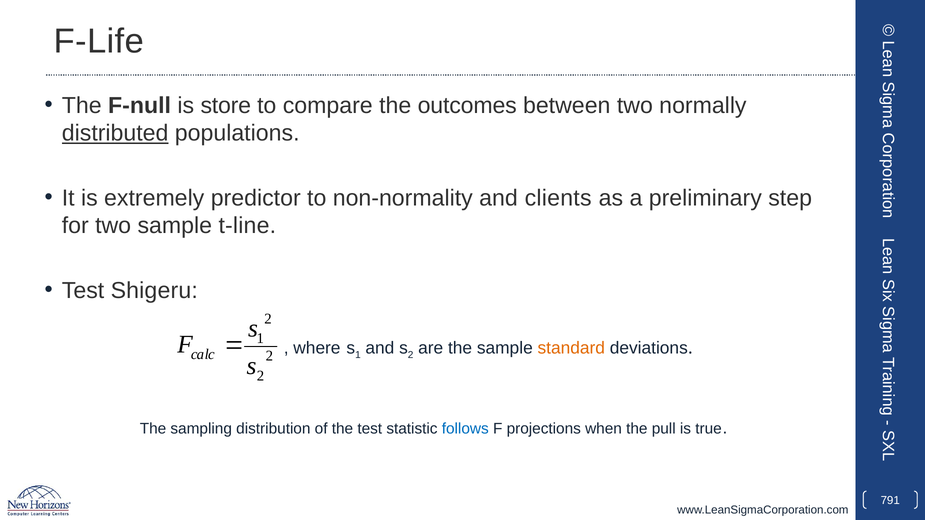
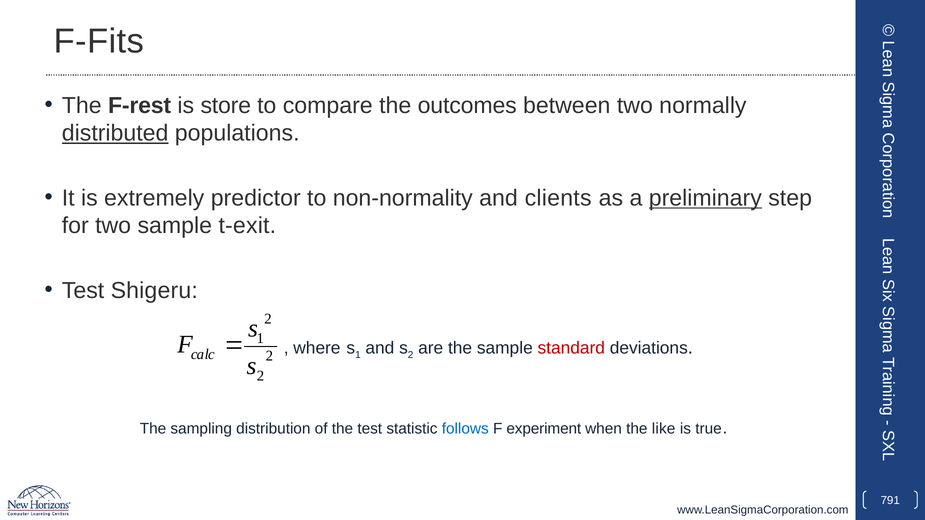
F-Life: F-Life -> F-Fits (99, 41)
F-null: F-null -> F-rest (140, 106)
preliminary underline: none -> present (705, 198)
t-line: t-line -> t-exit (247, 226)
standard colour: orange -> red (571, 348)
projections: projections -> experiment (544, 429)
pull: pull -> like (664, 429)
